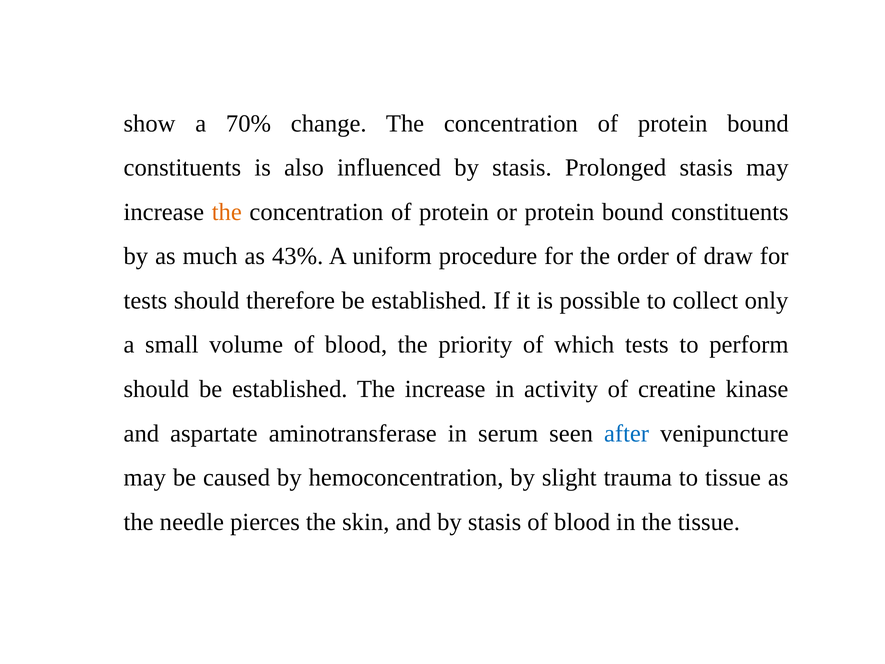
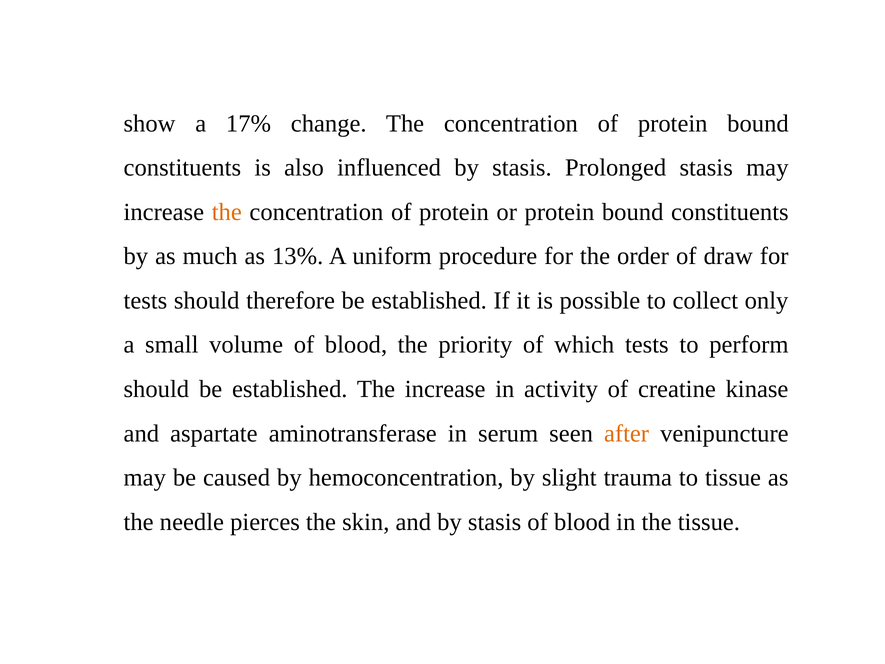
70%: 70% -> 17% (249, 123)
43%: 43% -> 13% (298, 256)
after colour: blue -> orange (627, 433)
